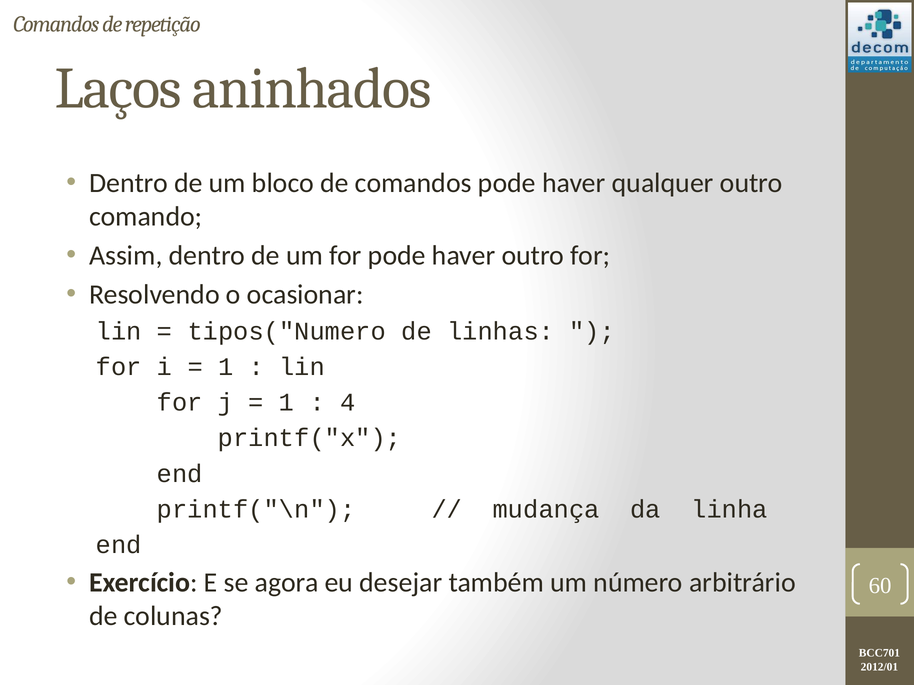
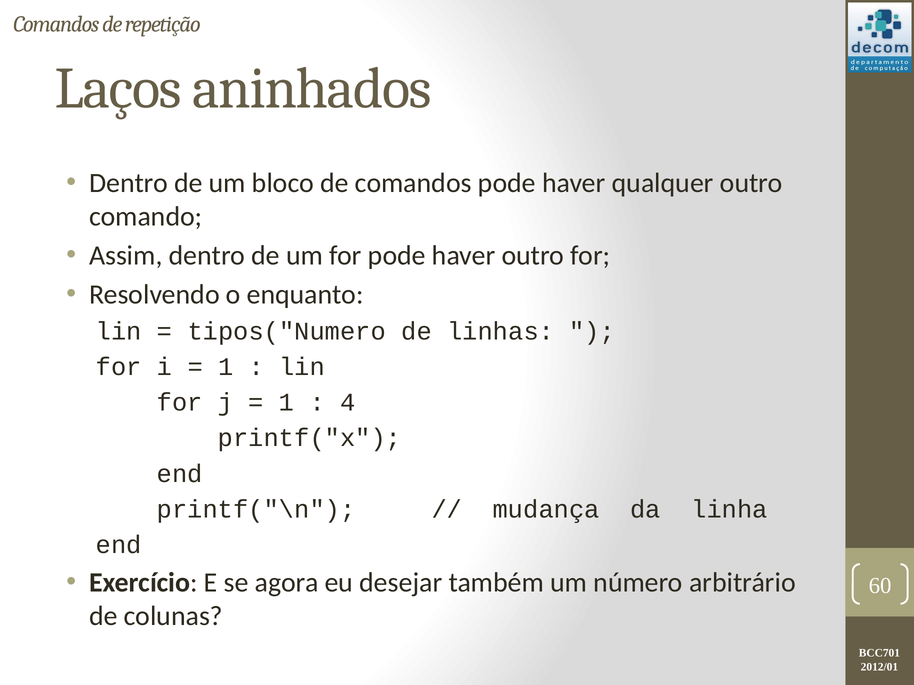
ocasionar: ocasionar -> enquanto (305, 295)
